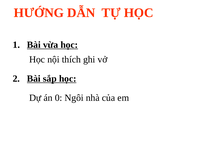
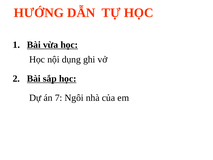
thích: thích -> dụng (71, 59)
0: 0 -> 7 (59, 98)
